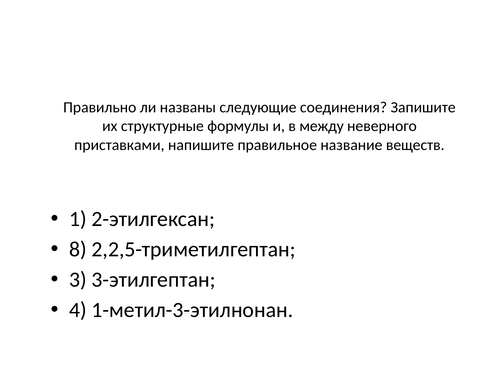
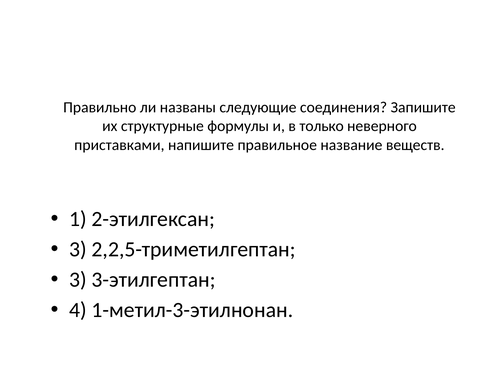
между: между -> только (322, 126)
8: 8 -> 3 (78, 250)
